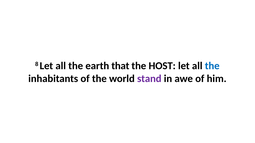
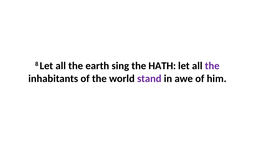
that: that -> sing (120, 66)
HOST: HOST -> HATH (162, 66)
the colour: blue -> purple (212, 66)
